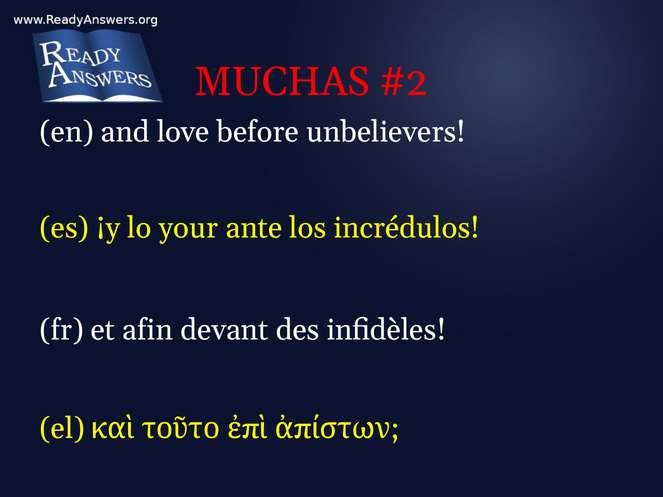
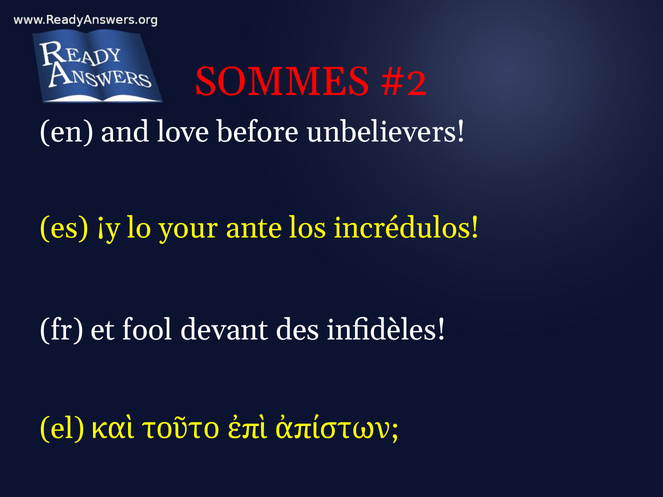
MUCHAS: MUCHAS -> SOMMES (282, 82)
afin: afin -> fool (148, 330)
